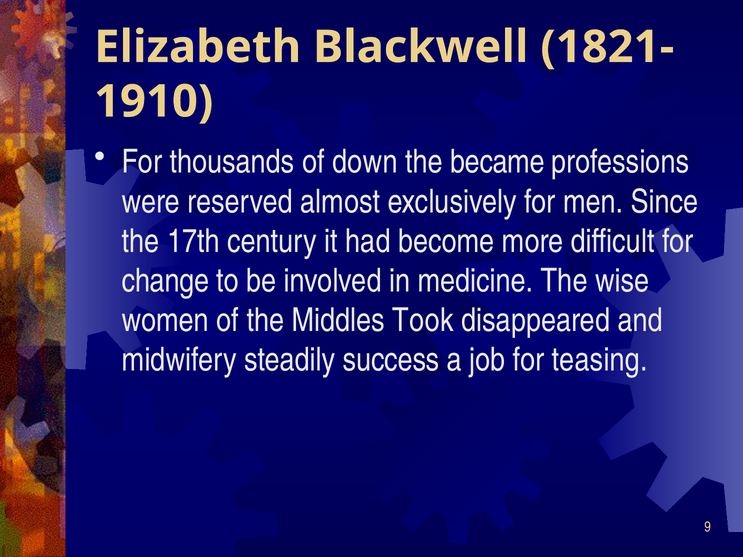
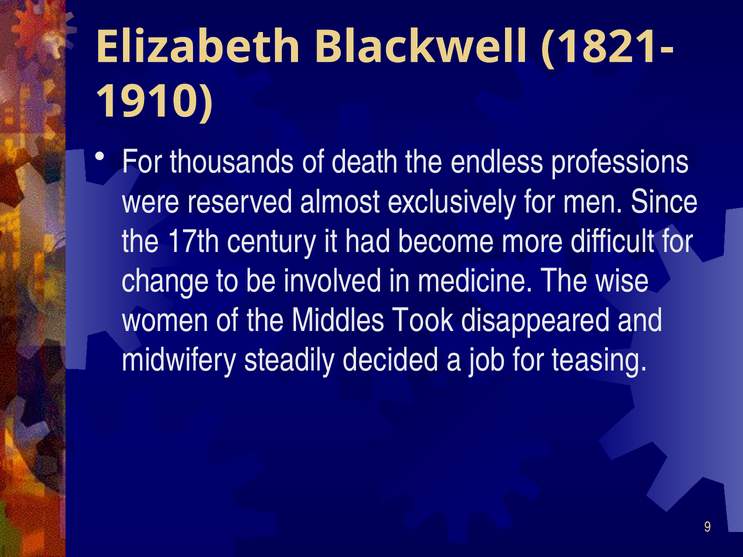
down: down -> death (365, 162)
became: became -> endless (497, 162)
success: success -> decided (391, 360)
